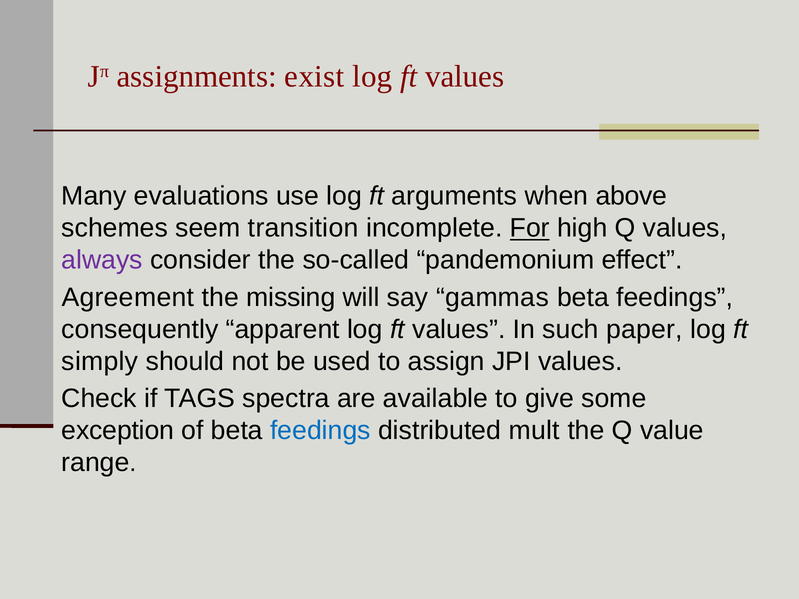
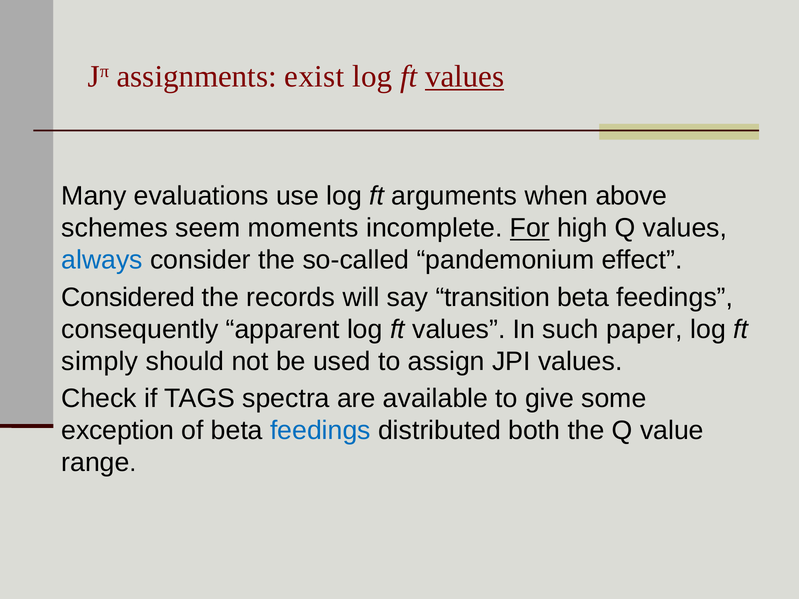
values underline: none -> present (465, 76)
transition: transition -> moments (303, 228)
always colour: purple -> blue (102, 260)
Agreement: Agreement -> Considered (128, 297)
missing: missing -> records (291, 297)
gammas: gammas -> transition (493, 297)
mult: mult -> both (534, 431)
